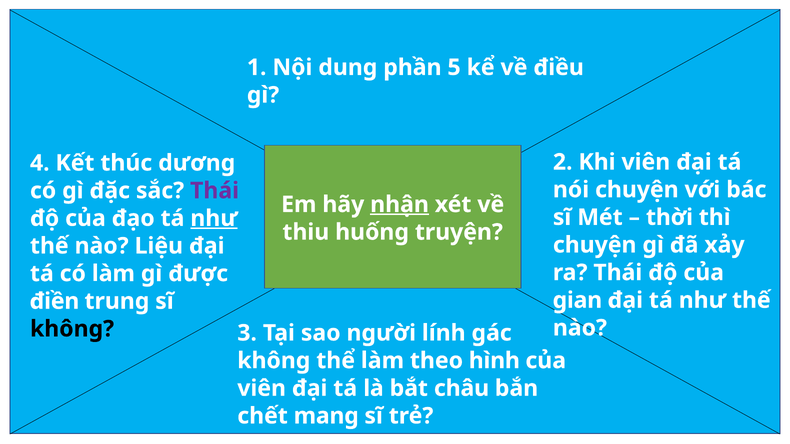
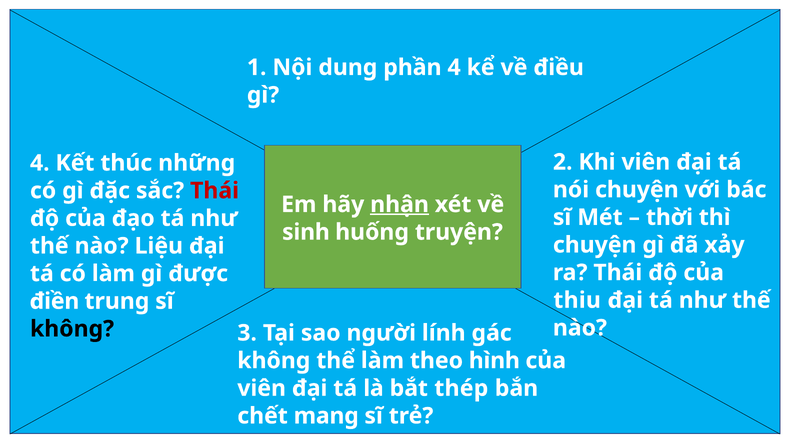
phần 5: 5 -> 4 (454, 67)
dương: dương -> những (197, 163)
Thái colour: purple -> red (215, 191)
như underline: present -> none (214, 218)
thiu: thiu -> sinh (306, 232)
gian: gian -> thiu (577, 300)
châu: châu -> thép (461, 389)
